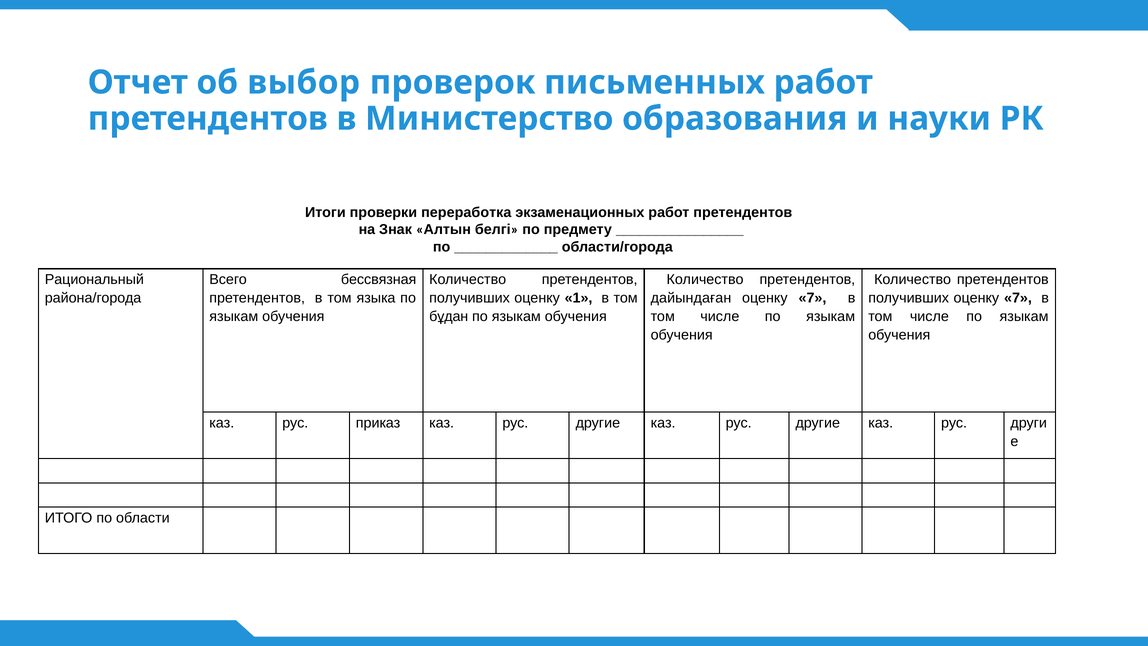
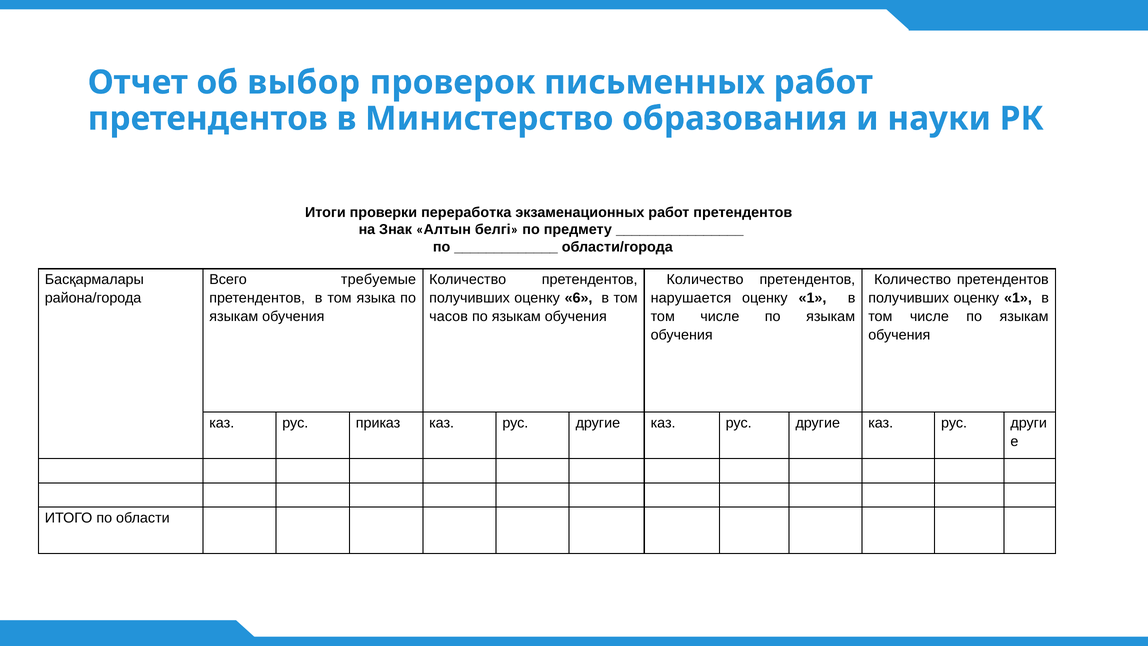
Рациональный: Рациональный -> Басқармалары (94, 279)
бессвязная: бессвязная -> требуемые (379, 279)
1: 1 -> 6 (579, 298)
дайындаған: дайындаған -> нарушается (691, 298)
7: 7 -> 1 (812, 298)
получивших оценку 7: 7 -> 1 (1018, 298)
бұдан: бұдан -> часов (449, 316)
